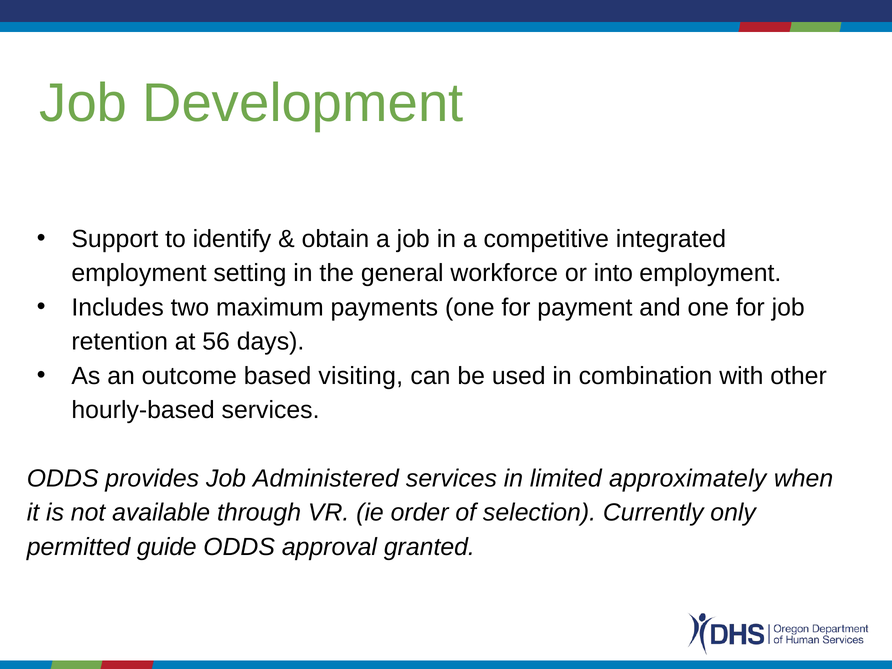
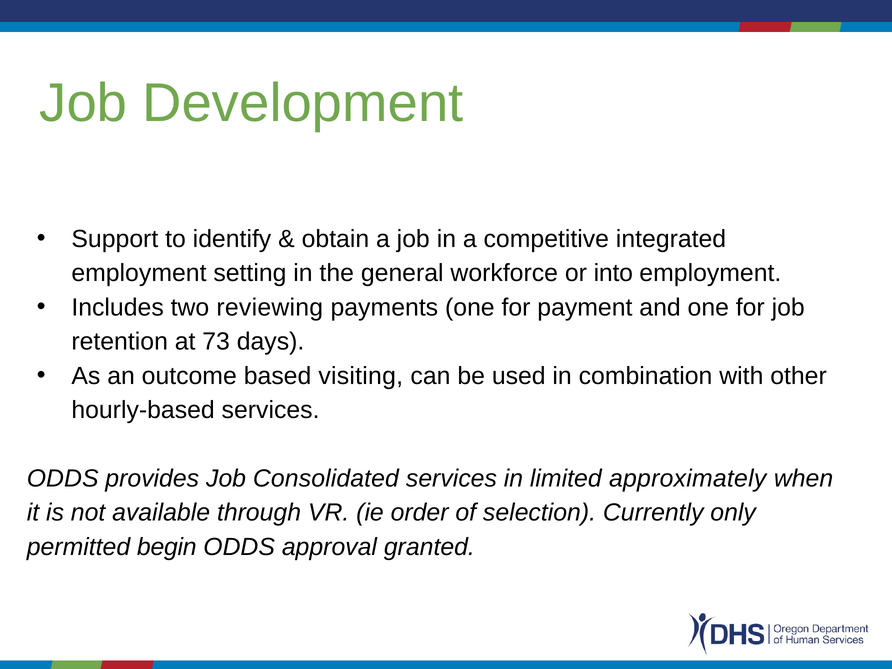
maximum: maximum -> reviewing (270, 307)
56: 56 -> 73 (216, 342)
Administered: Administered -> Consolidated (326, 478)
guide: guide -> begin (167, 547)
